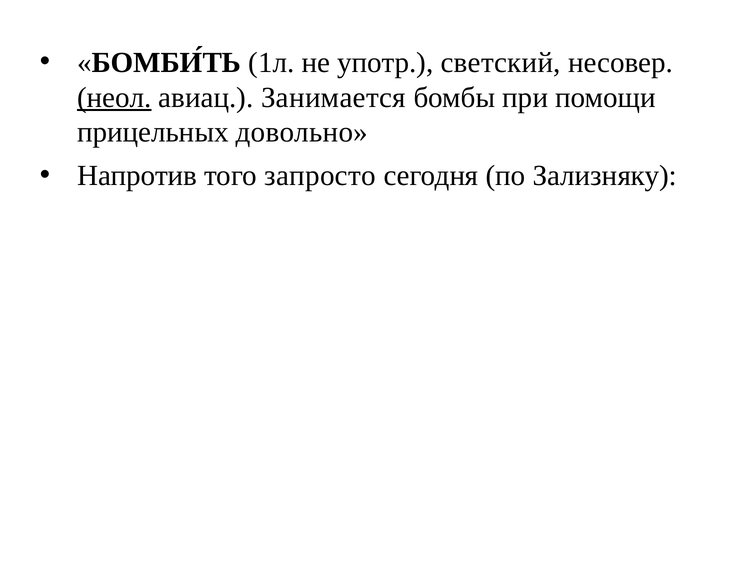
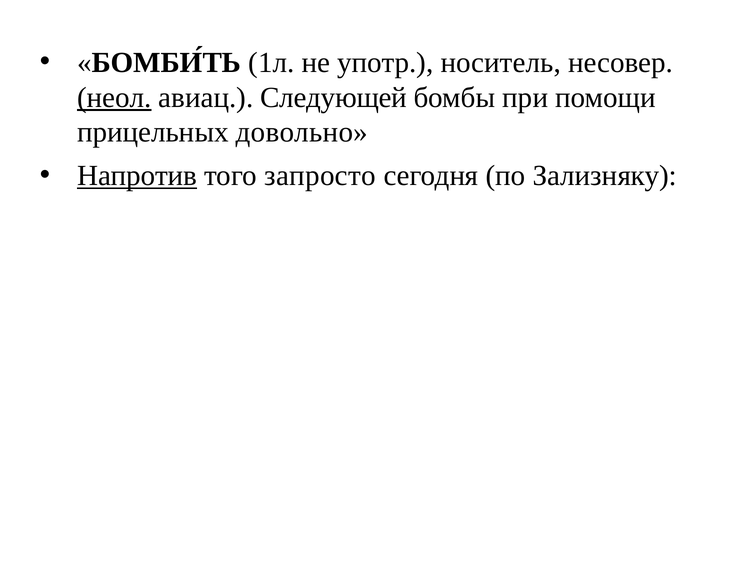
светский: светский -> носитель (501, 62)
Занимается: Занимается -> Следующей (334, 97)
Напротив underline: none -> present (137, 176)
